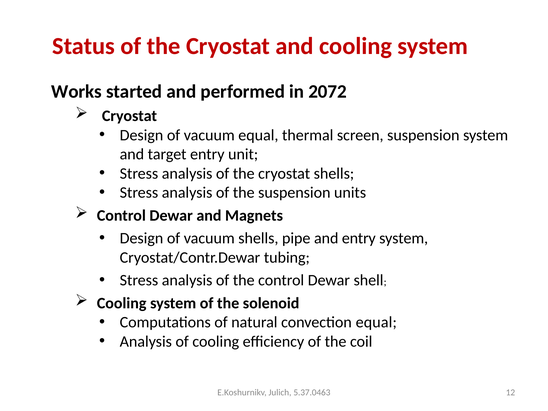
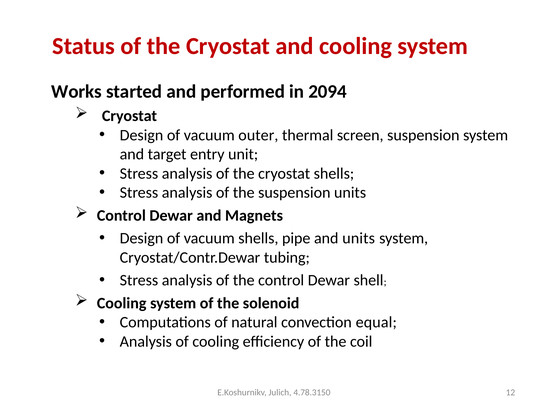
2072: 2072 -> 2094 (328, 92)
vacuum equal: equal -> outer (258, 135)
and entry: entry -> units (359, 238)
5.37.0463: 5.37.0463 -> 4.78.3150 (312, 392)
